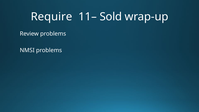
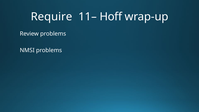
Sold: Sold -> Hoff (111, 17)
